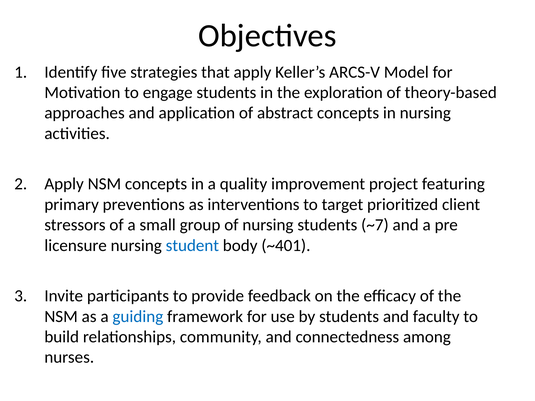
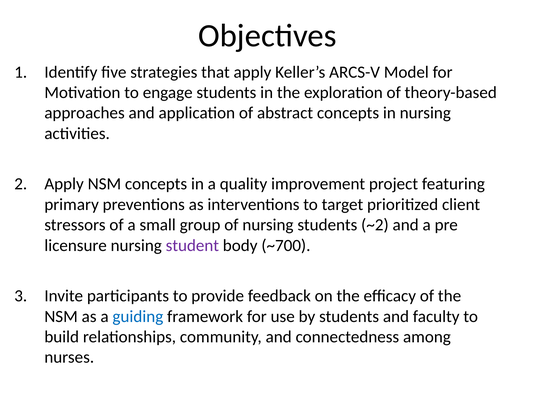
~7: ~7 -> ~2 (375, 225)
student colour: blue -> purple (192, 246)
~401: ~401 -> ~700 (286, 246)
